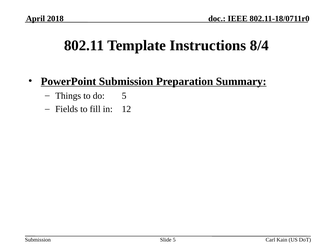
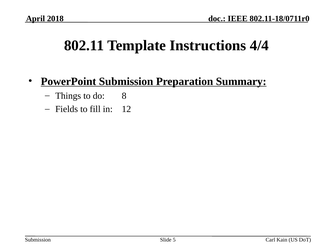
8/4: 8/4 -> 4/4 (259, 45)
do 5: 5 -> 8 (124, 96)
